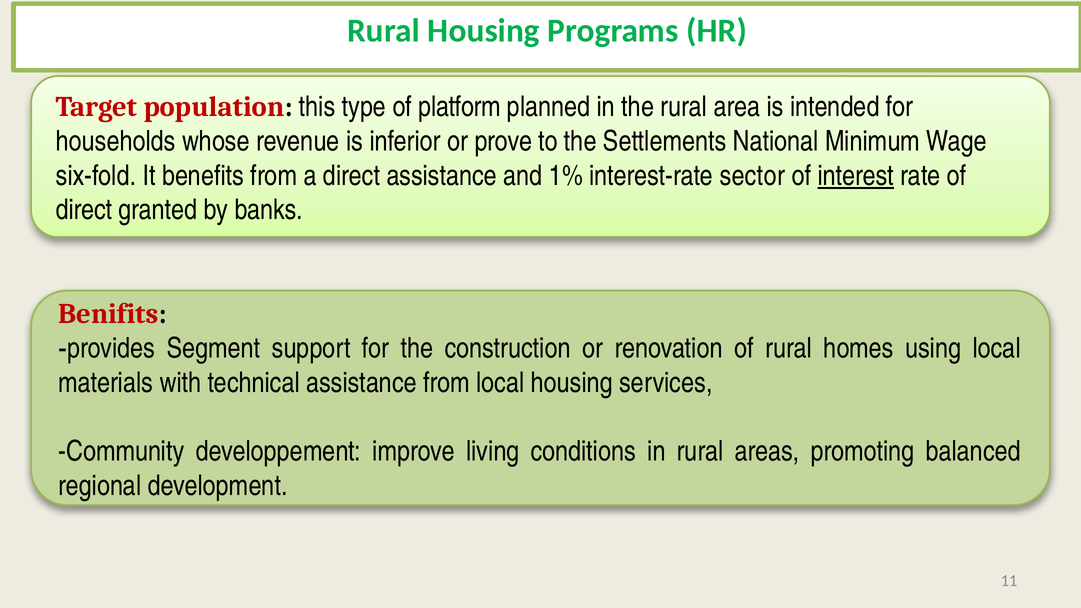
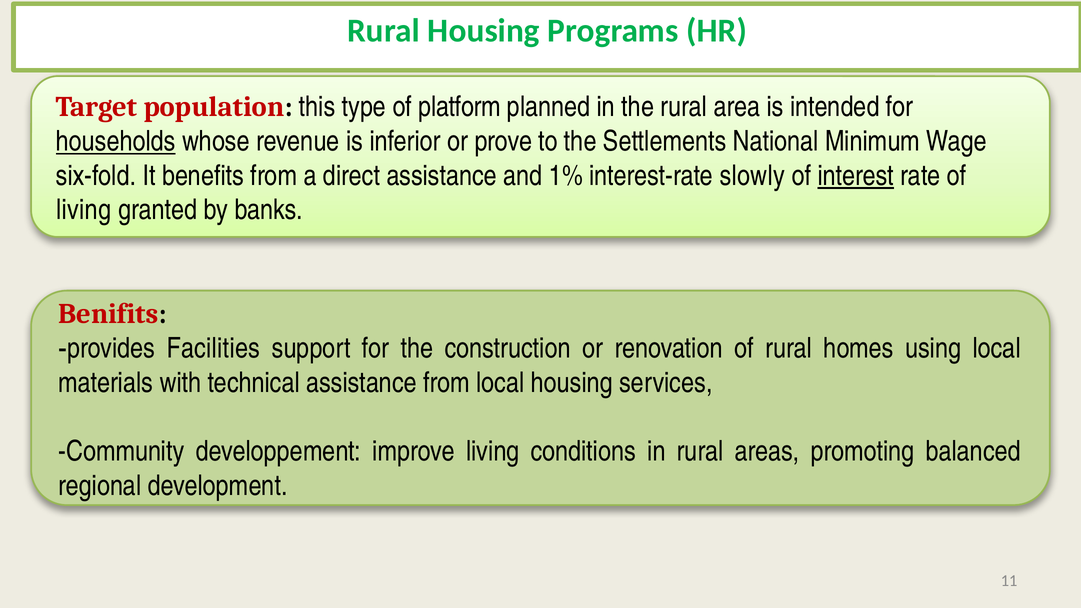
households underline: none -> present (116, 141)
sector: sector -> slowly (752, 176)
direct: direct -> living (84, 210)
Segment: Segment -> Facilities (213, 348)
